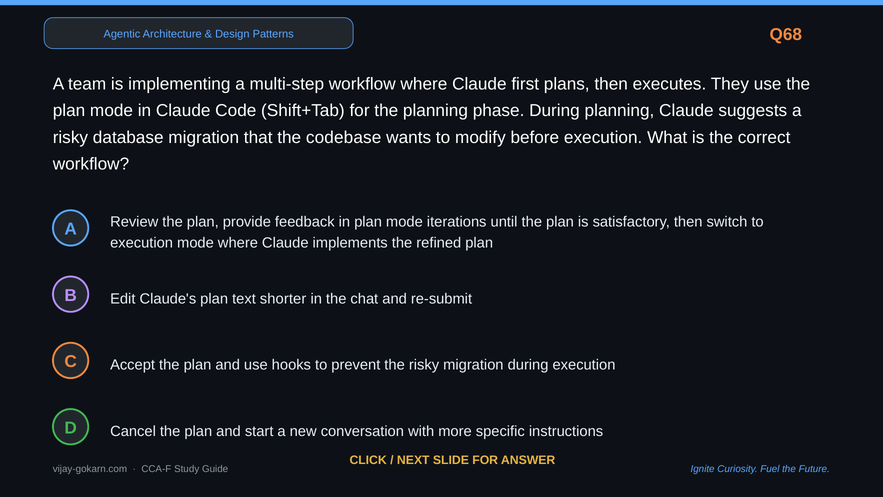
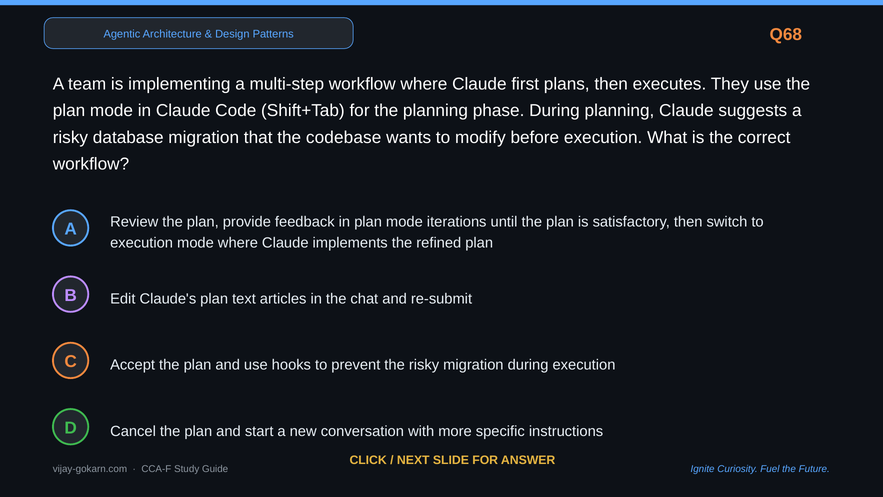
shorter: shorter -> articles (283, 299)
